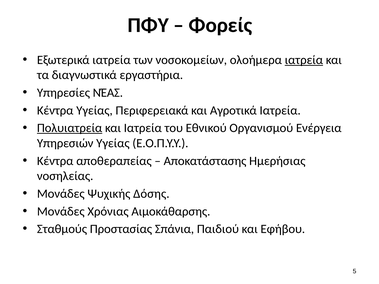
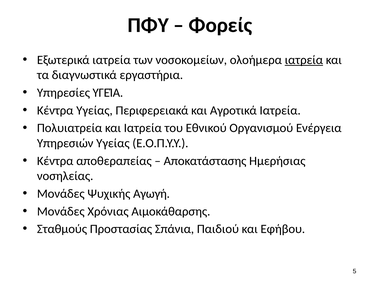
ΝΈΑΣ: ΝΈΑΣ -> ΥΓΕΊΑ (108, 93)
Πολυιατρεία underline: present -> none (70, 128)
Δόσης: Δόσης -> Αγωγή (152, 194)
